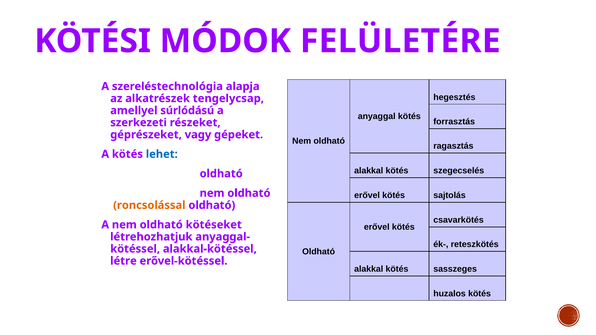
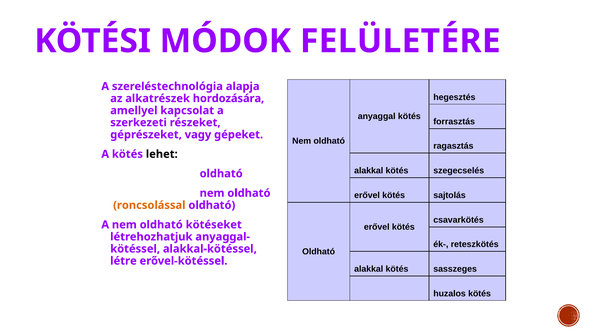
tengelycsap: tengelycsap -> hordozására (228, 99)
súrlódású: súrlódású -> kapcsolat (187, 111)
lehet colour: blue -> black (162, 154)
